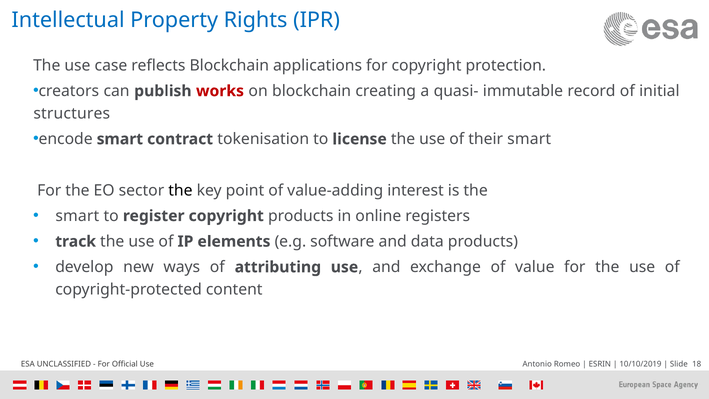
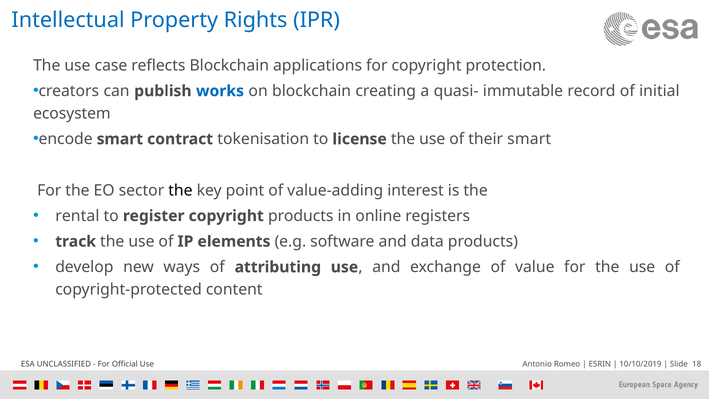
works colour: red -> blue (220, 91)
structures: structures -> ecosystem (72, 113)
smart: smart -> rental (77, 216)
